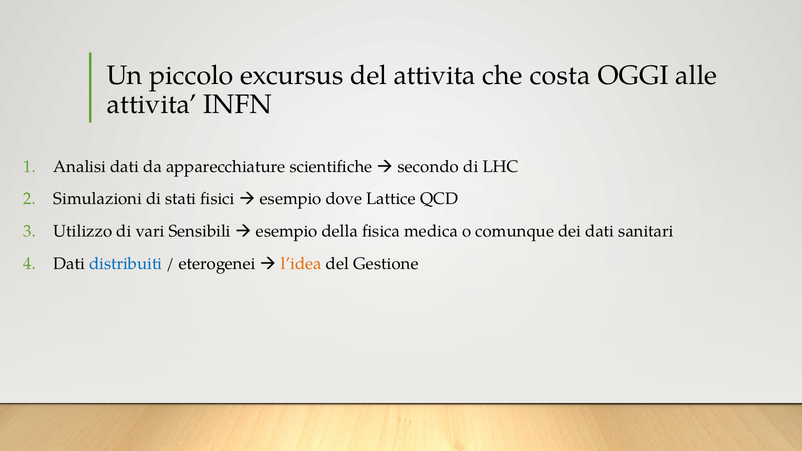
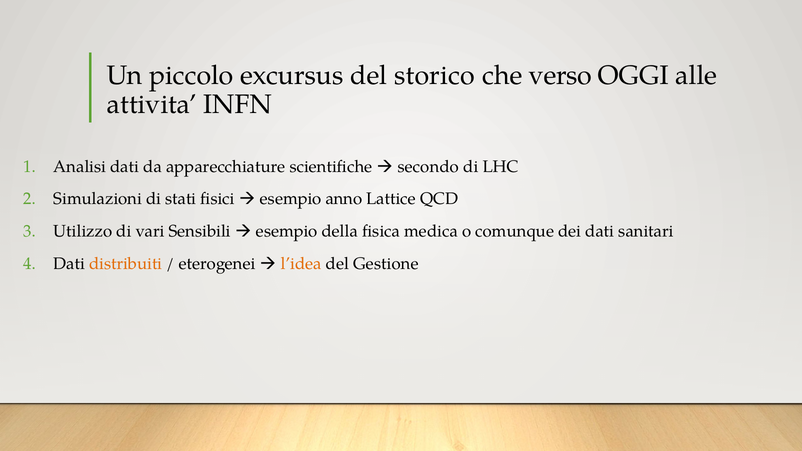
del attivita: attivita -> storico (435, 75)
costa: costa -> verso (560, 75)
dove: dove -> anno (344, 199)
distribuiti colour: blue -> orange (126, 264)
